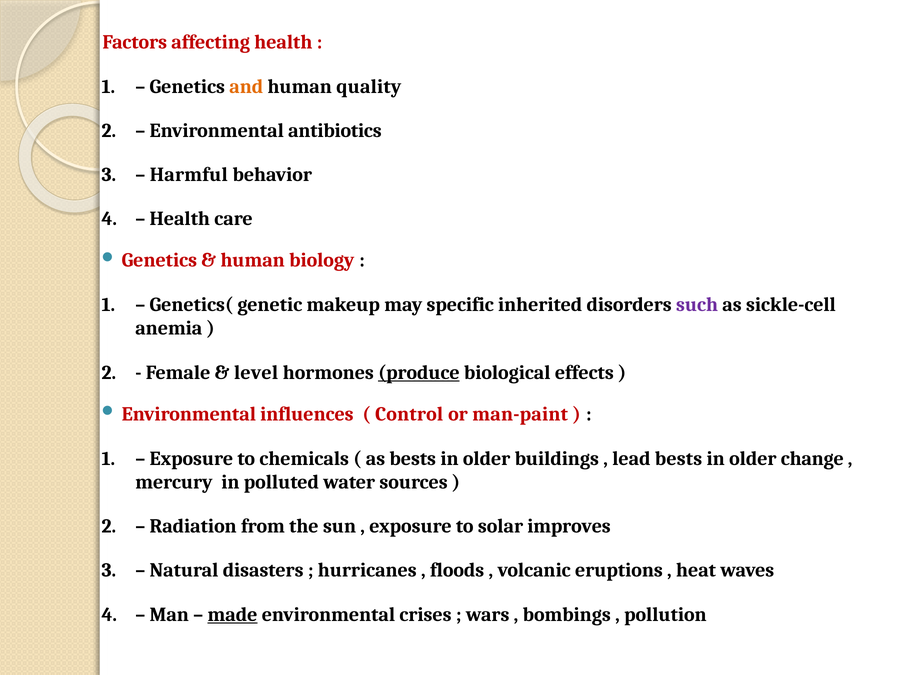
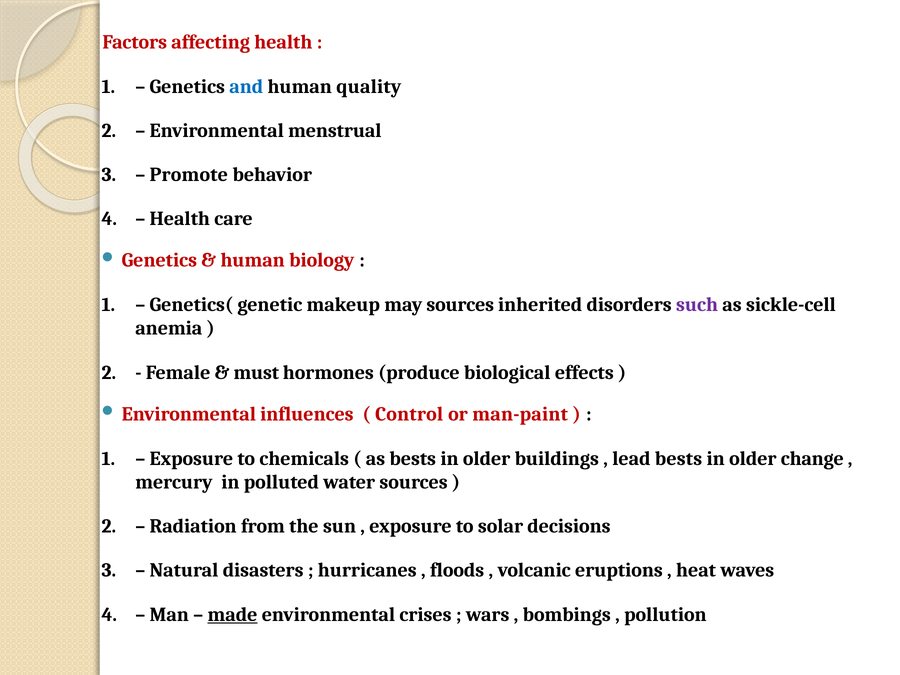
and colour: orange -> blue (246, 86)
antibiotics: antibiotics -> menstrual (335, 130)
Harmful: Harmful -> Promote (189, 175)
may specific: specific -> sources (460, 305)
level: level -> must (256, 372)
produce underline: present -> none (419, 372)
improves: improves -> decisions (569, 526)
